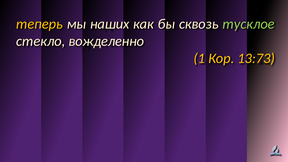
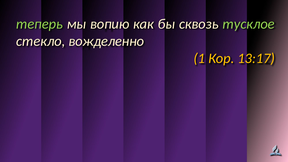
теперь colour: yellow -> light green (39, 24)
наших: наших -> вопию (110, 24)
13:73: 13:73 -> 13:17 (256, 58)
